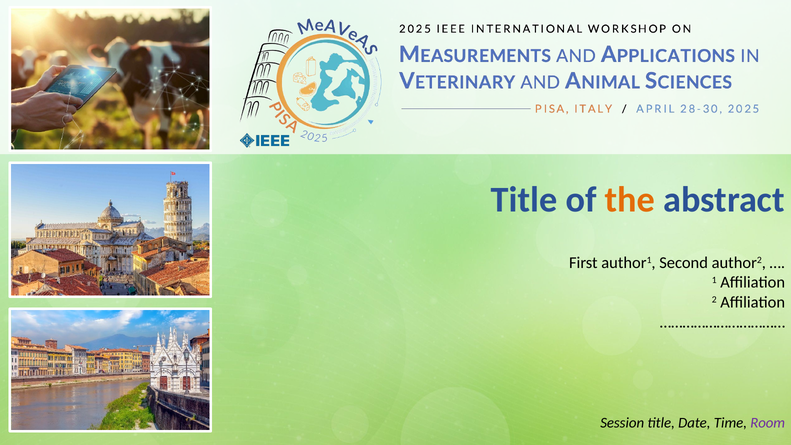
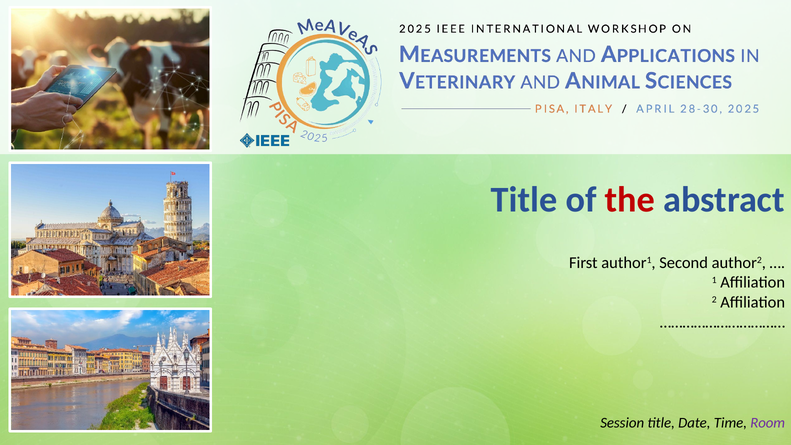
the colour: orange -> red (630, 200)
